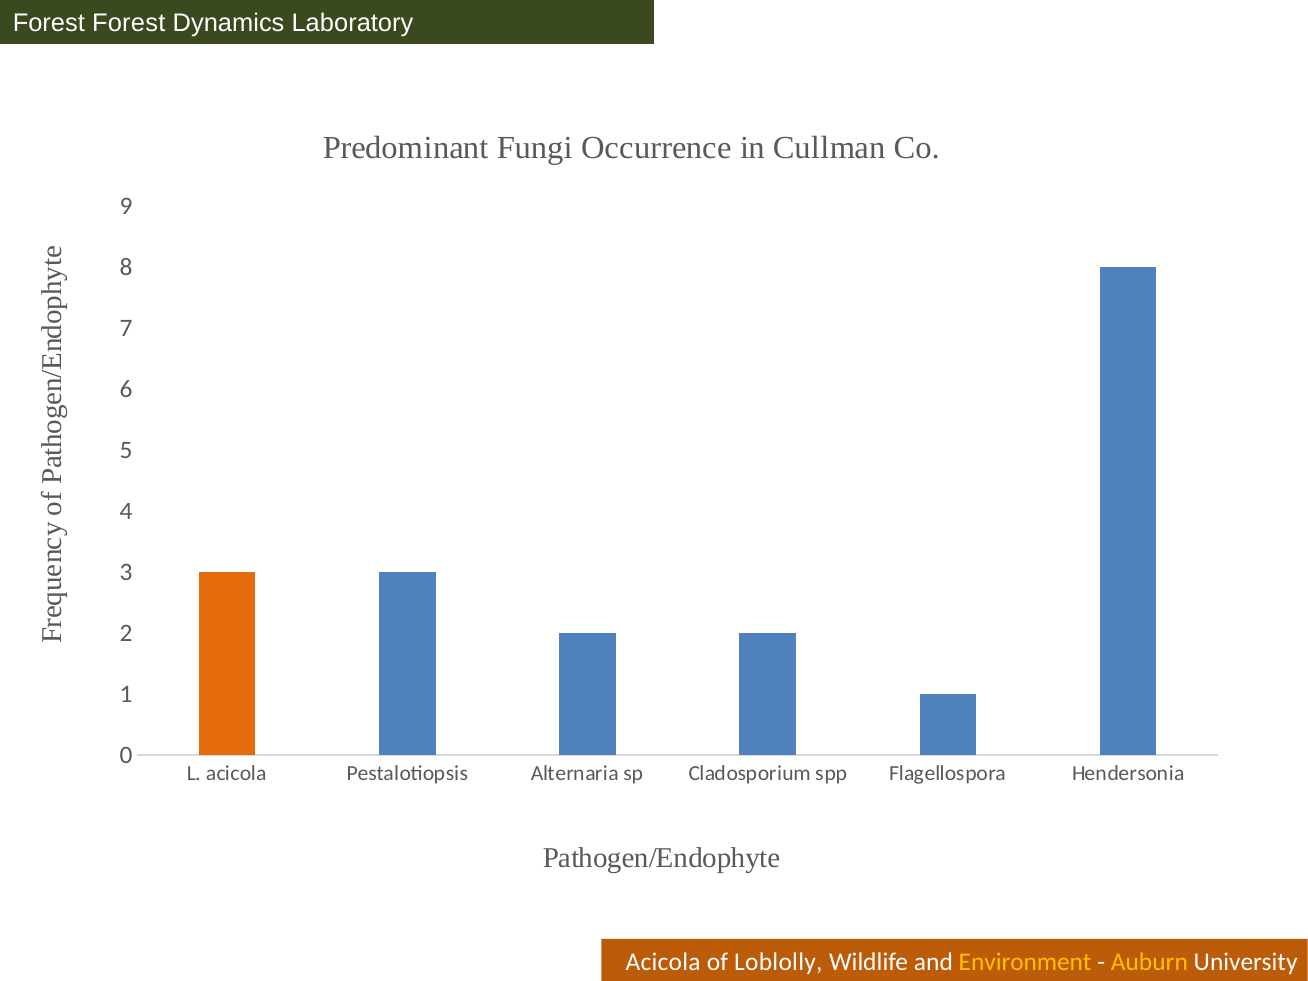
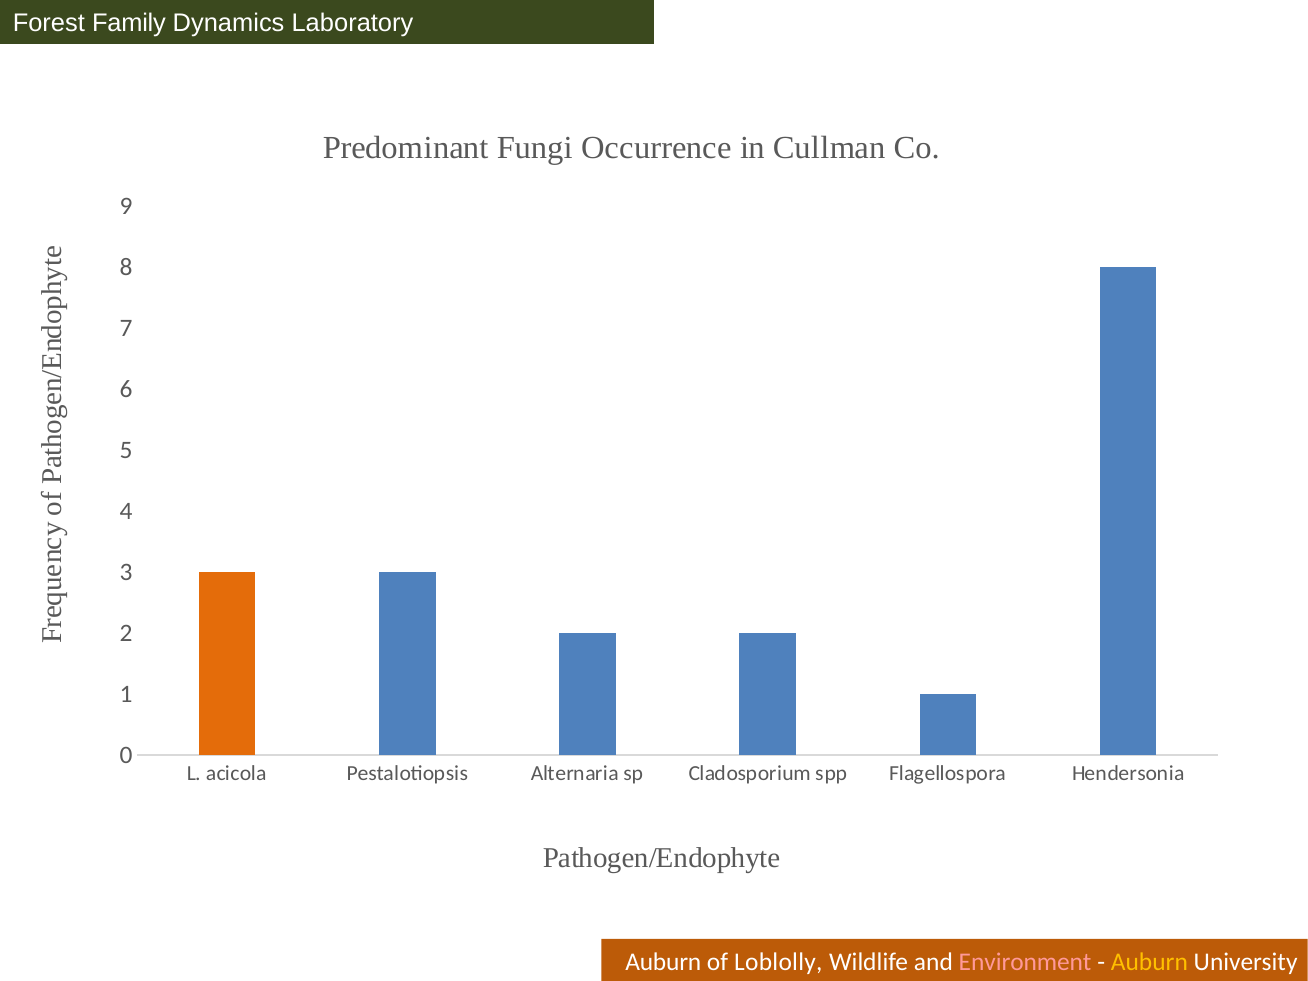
Forest Forest: Forest -> Family (129, 23)
Acicola: Acicola -> Auburn (663, 962)
Environment colour: yellow -> pink (1025, 962)
